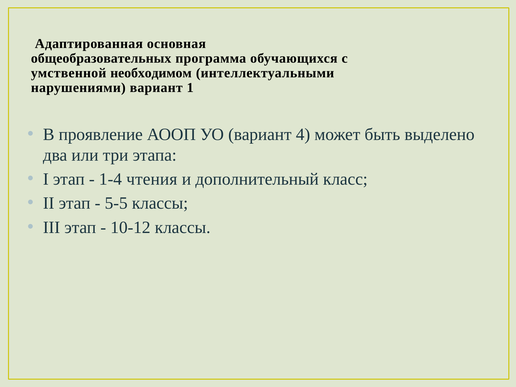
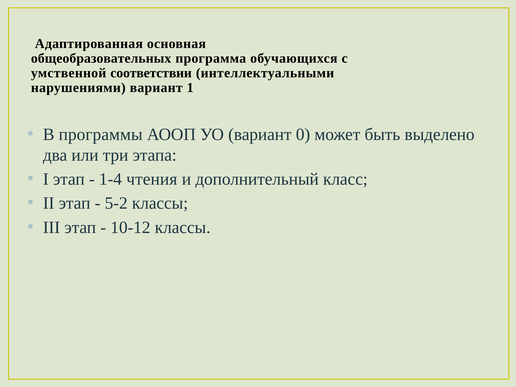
необходимом: необходимом -> соответствии (151, 73)
проявление: проявление -> программы (101, 134)
4: 4 -> 0 (303, 134)
5-5: 5-5 -> 5-2 (116, 203)
